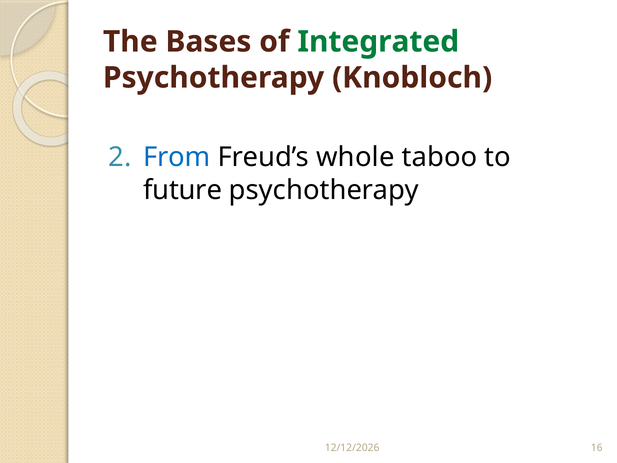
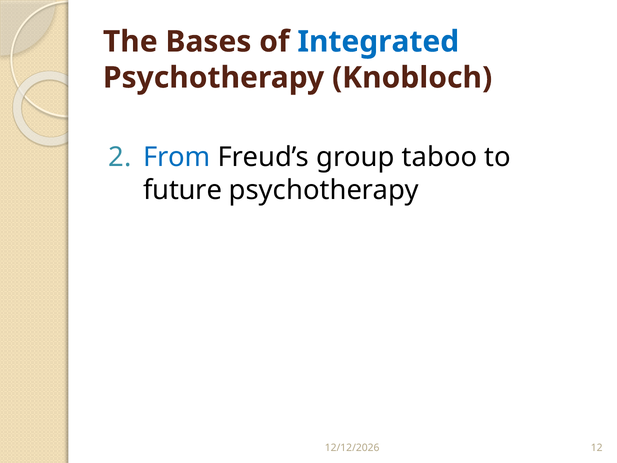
Integrated colour: green -> blue (378, 42)
whole: whole -> group (355, 157)
16: 16 -> 12 (597, 447)
